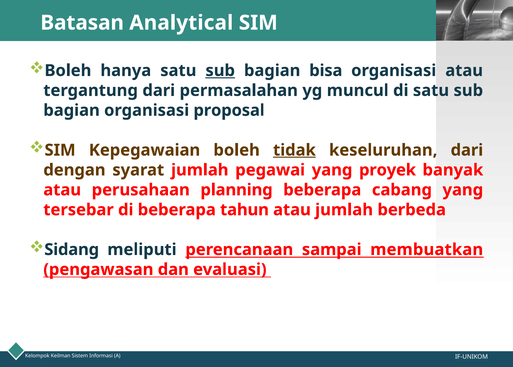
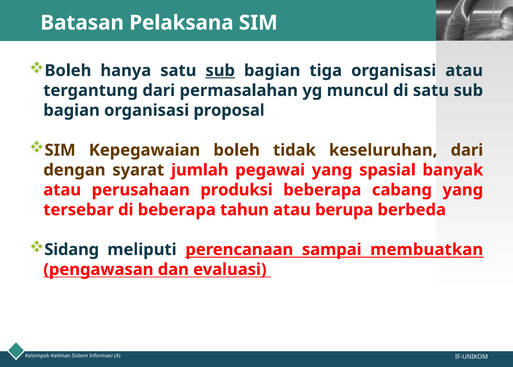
Analytical: Analytical -> Pelaksana (181, 23)
bisa: bisa -> tiga (326, 70)
tidak underline: present -> none (294, 150)
proyek: proyek -> spasial (387, 170)
planning: planning -> produksi (237, 190)
atau jumlah: jumlah -> berupa (344, 209)
